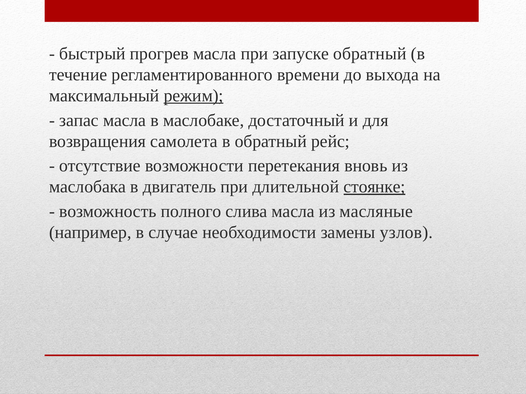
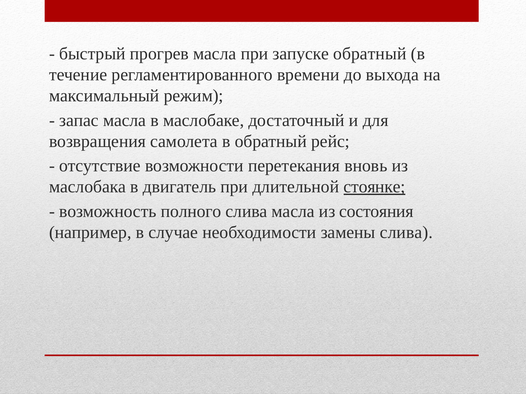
режим underline: present -> none (194, 96)
масляные: масляные -> состояния (376, 212)
замены узлов: узлов -> слива (406, 233)
